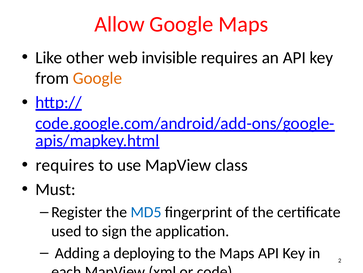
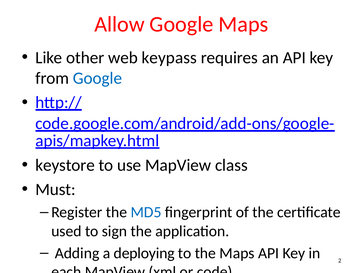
invisible: invisible -> keypass (169, 57)
Google colour: orange -> blue (97, 78)
requires: requires -> keystore (65, 165)
